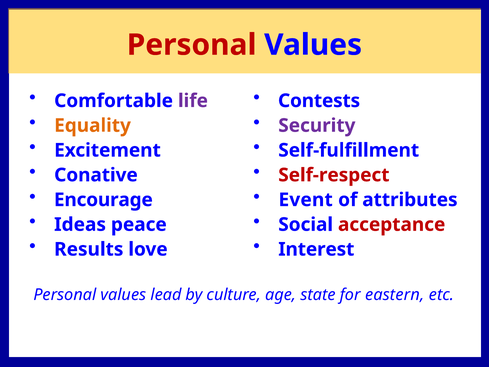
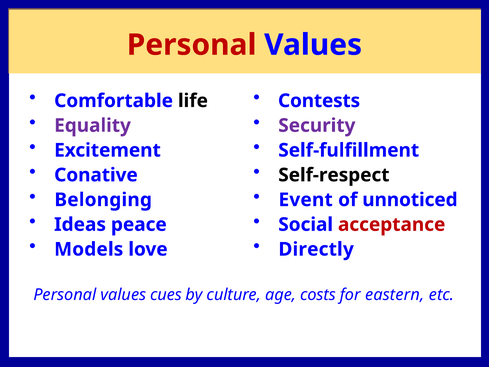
life colour: purple -> black (193, 101)
Equality colour: orange -> purple (93, 125)
Self-respect colour: red -> black (334, 175)
Encourage: Encourage -> Belonging (103, 200)
attributes: attributes -> unnoticed (410, 200)
Results: Results -> Models (89, 249)
Interest: Interest -> Directly (316, 249)
lead: lead -> cues (166, 294)
state: state -> costs (318, 294)
